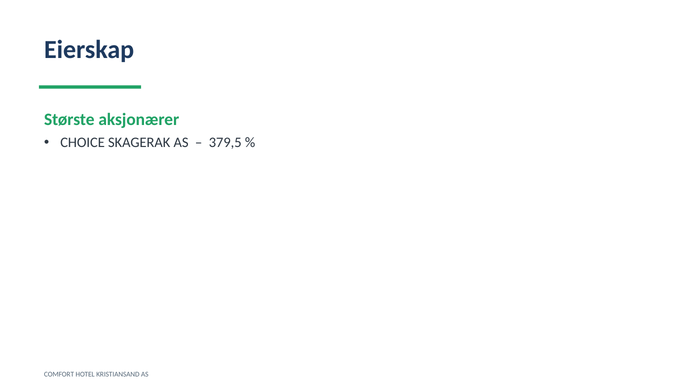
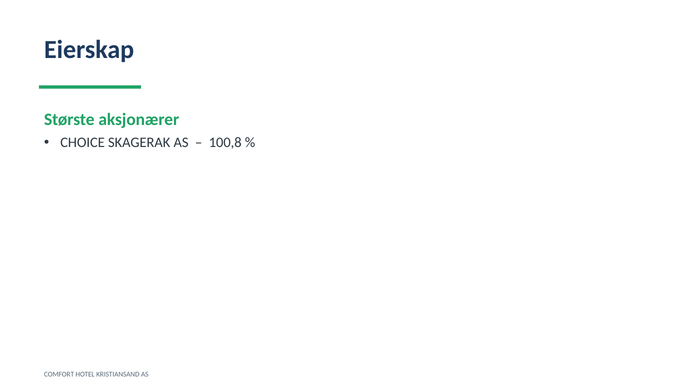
379,5: 379,5 -> 100,8 (225, 142)
